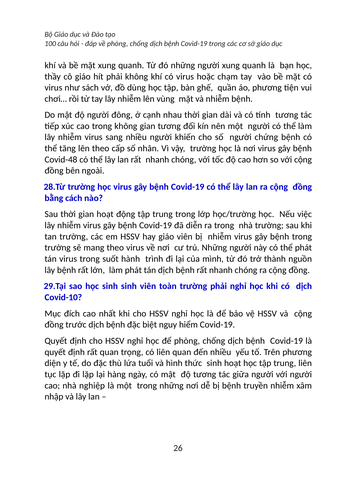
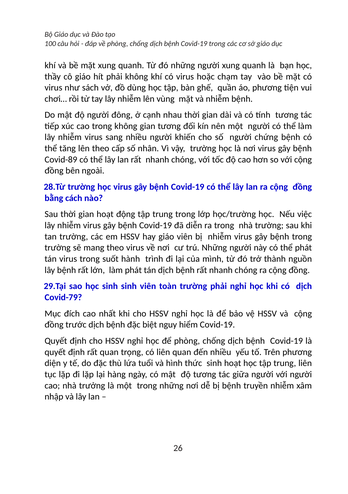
Covid-48: Covid-48 -> Covid-89 (61, 159)
Covid-10: Covid-10 -> Covid-79 (63, 297)
nghiệp: nghiệp -> trưởng (92, 385)
